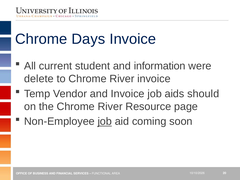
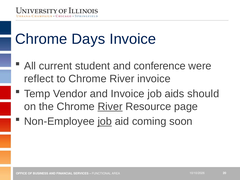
information: information -> conference (160, 66)
delete: delete -> reflect (39, 79)
River underline: none -> present (110, 107)
